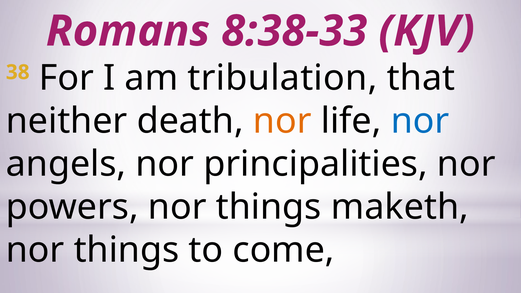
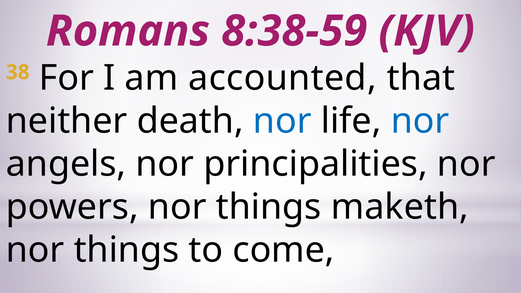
8:38-33: 8:38-33 -> 8:38-59 (294, 31)
tribulation: tribulation -> accounted (282, 78)
nor colour: orange -> blue (282, 121)
